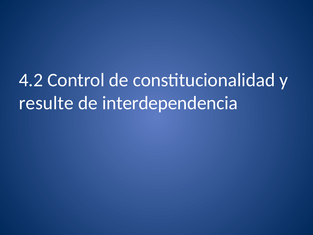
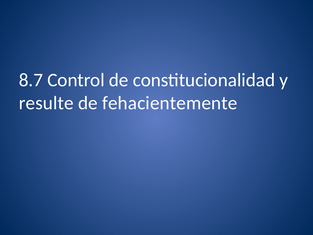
4.2: 4.2 -> 8.7 (31, 80)
interdependencia: interdependencia -> fehacientemente (170, 103)
